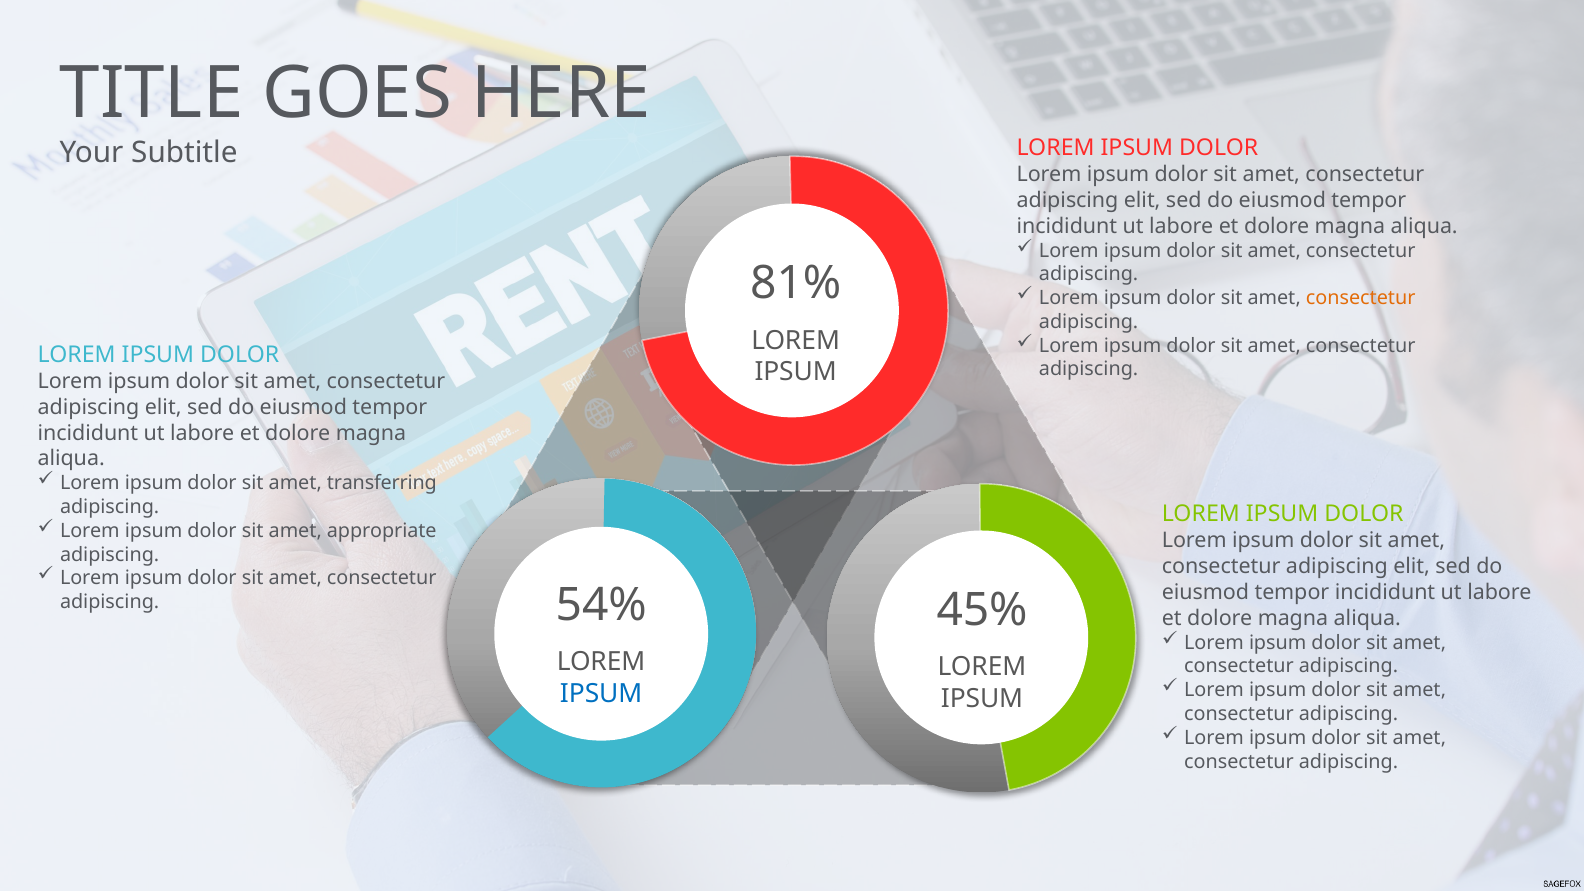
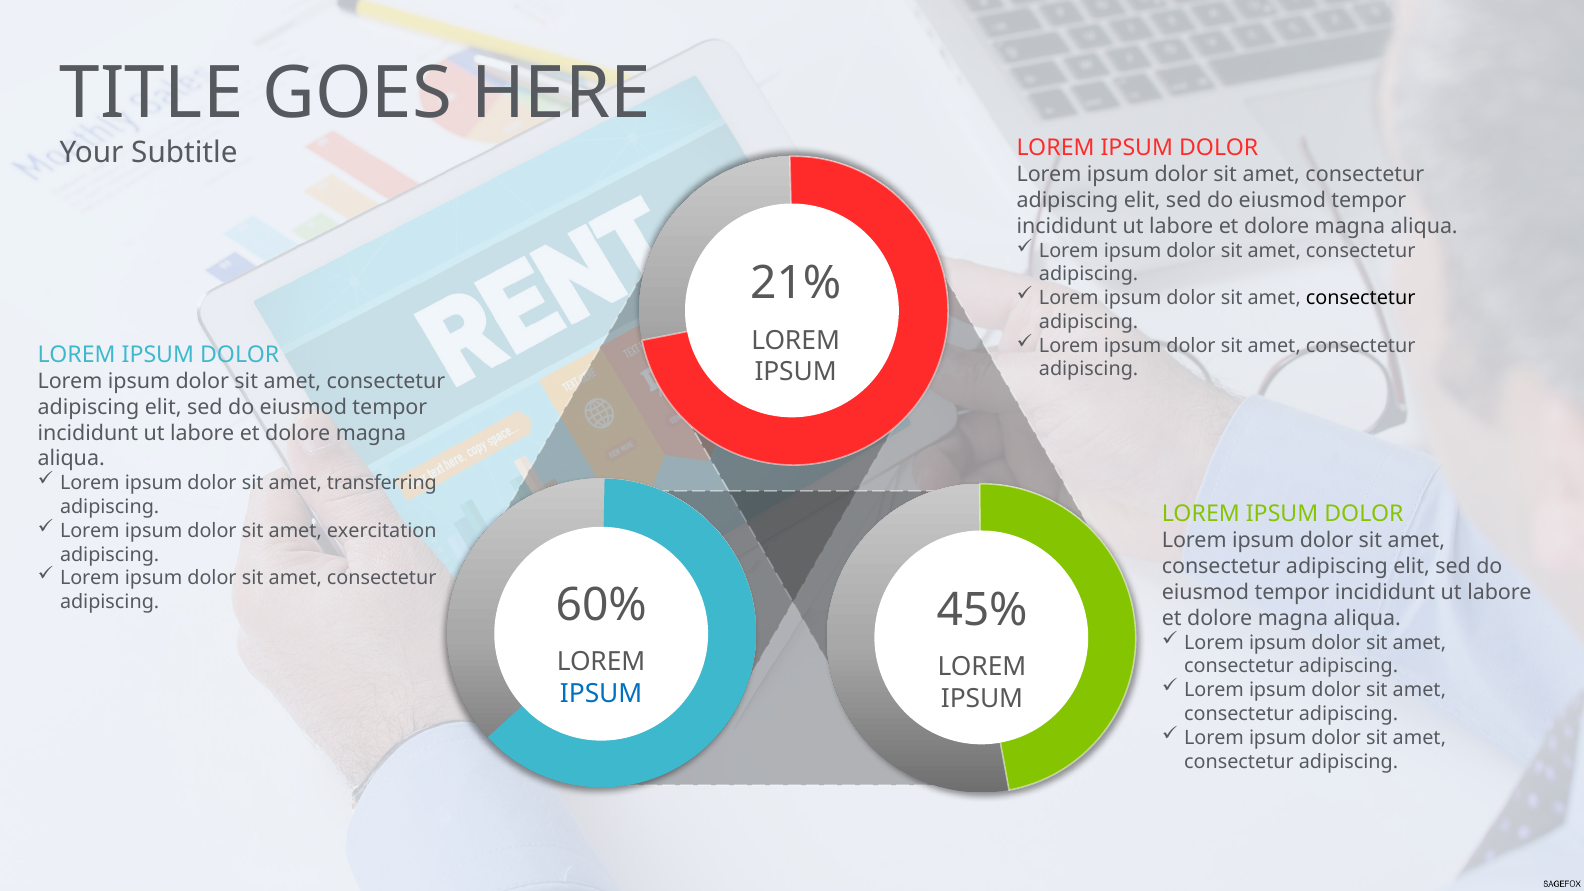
81%: 81% -> 21% (796, 284)
consectetur colour: orange -> black (1361, 298)
appropriate: appropriate -> exercitation (382, 531)
54%: 54% -> 60% (601, 605)
